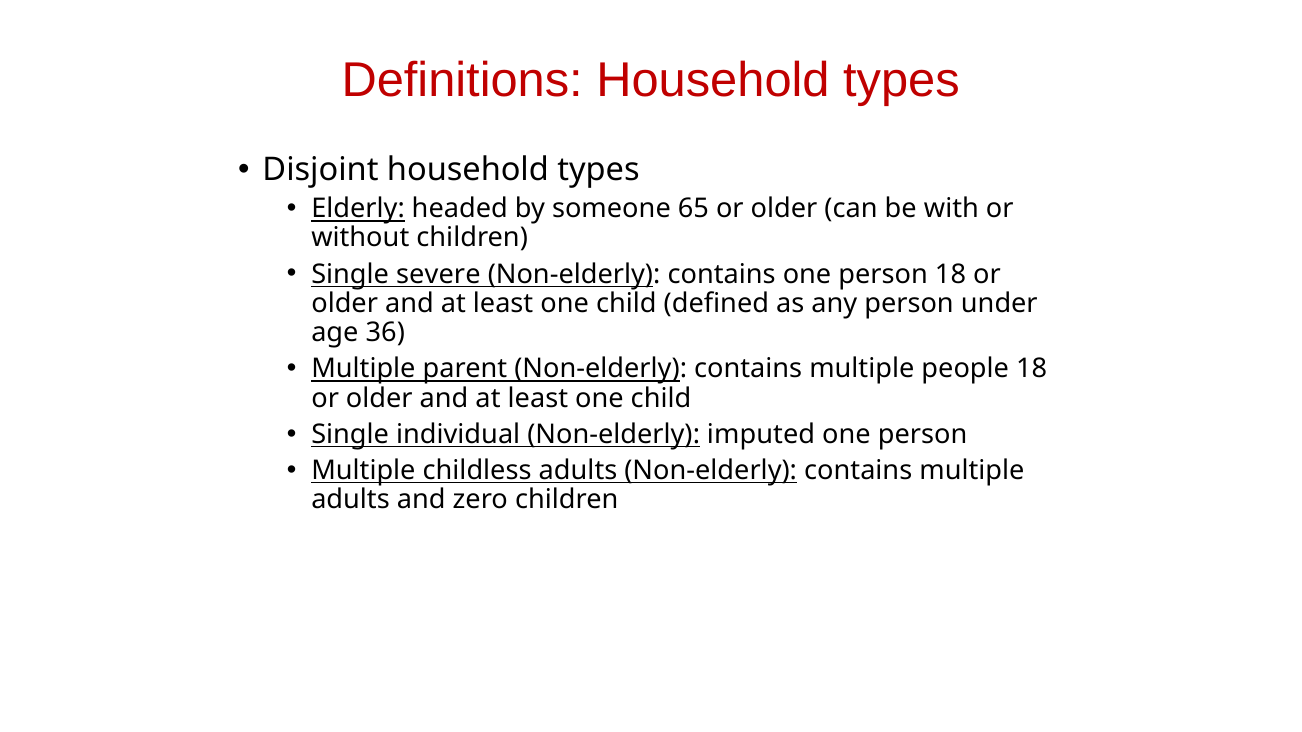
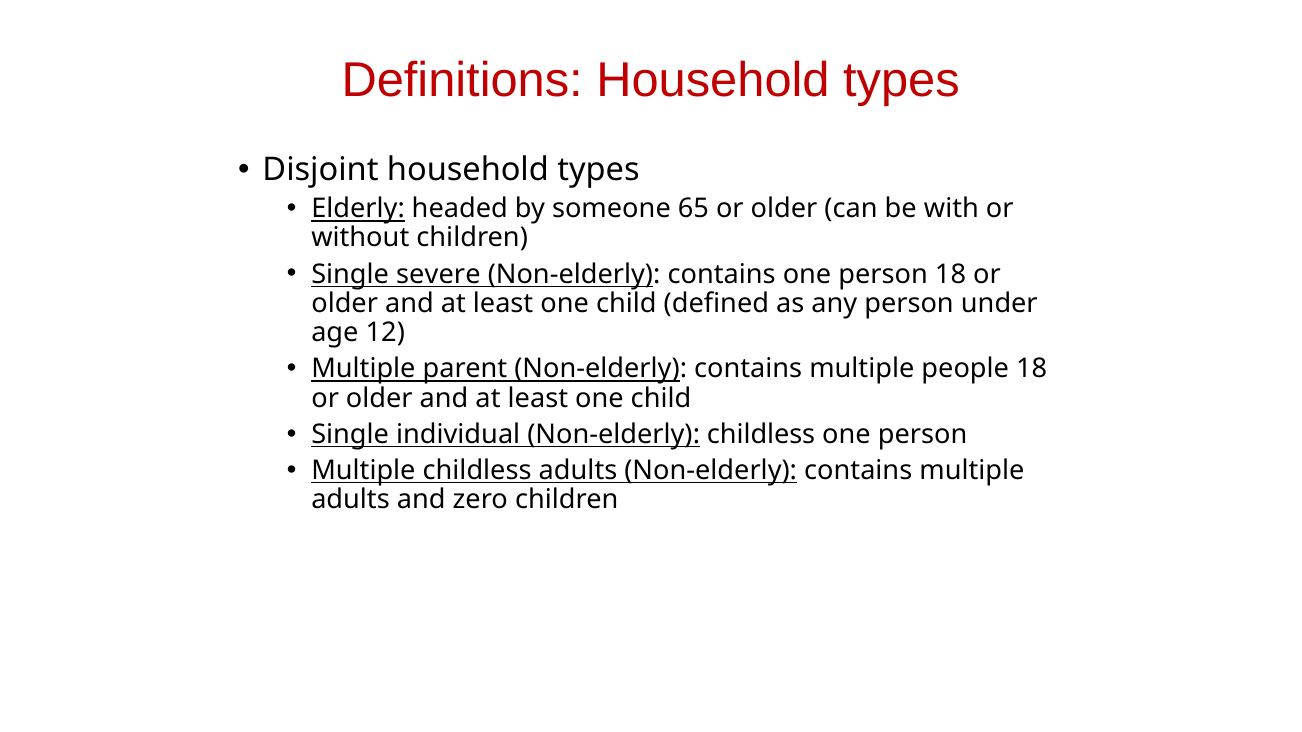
36: 36 -> 12 (385, 333)
Non-elderly imputed: imputed -> childless (761, 434)
